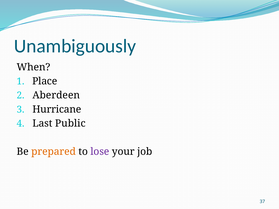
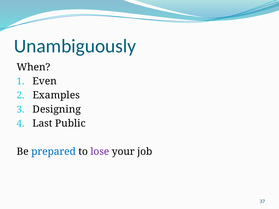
Place: Place -> Even (45, 81)
Aberdeen: Aberdeen -> Examples (56, 95)
Hurricane: Hurricane -> Designing (57, 109)
prepared colour: orange -> blue (54, 152)
